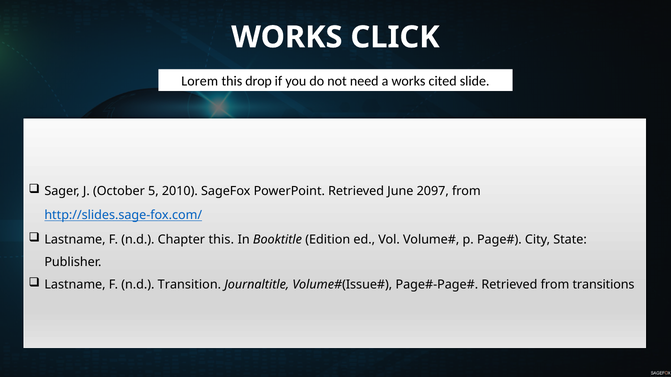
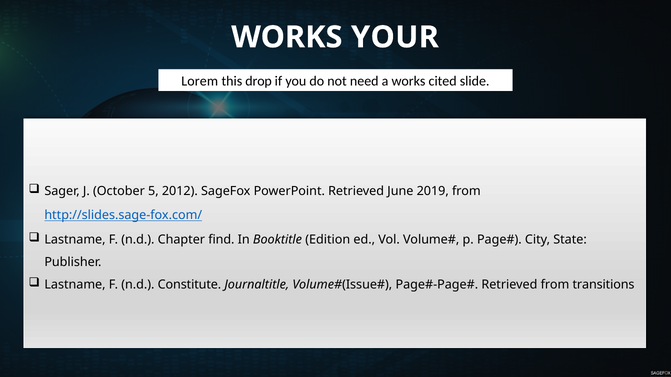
CLICK: CLICK -> YOUR (395, 37)
2010: 2010 -> 2012 (180, 191)
2097: 2097 -> 2019 (433, 191)
Chapter this: this -> find (221, 240)
Transition: Transition -> Constitute (189, 285)
